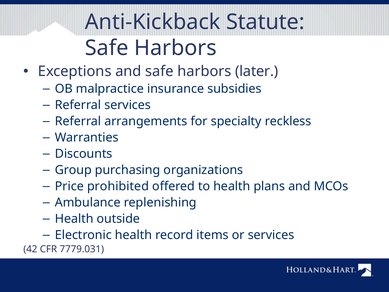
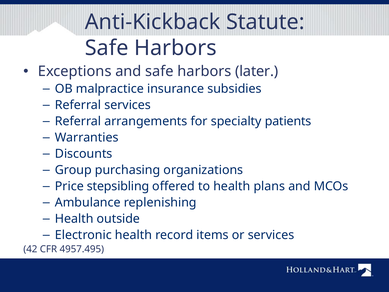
reckless: reckless -> patients (288, 121)
prohibited: prohibited -> stepsibling (118, 186)
7779.031: 7779.031 -> 4957.495 (82, 249)
